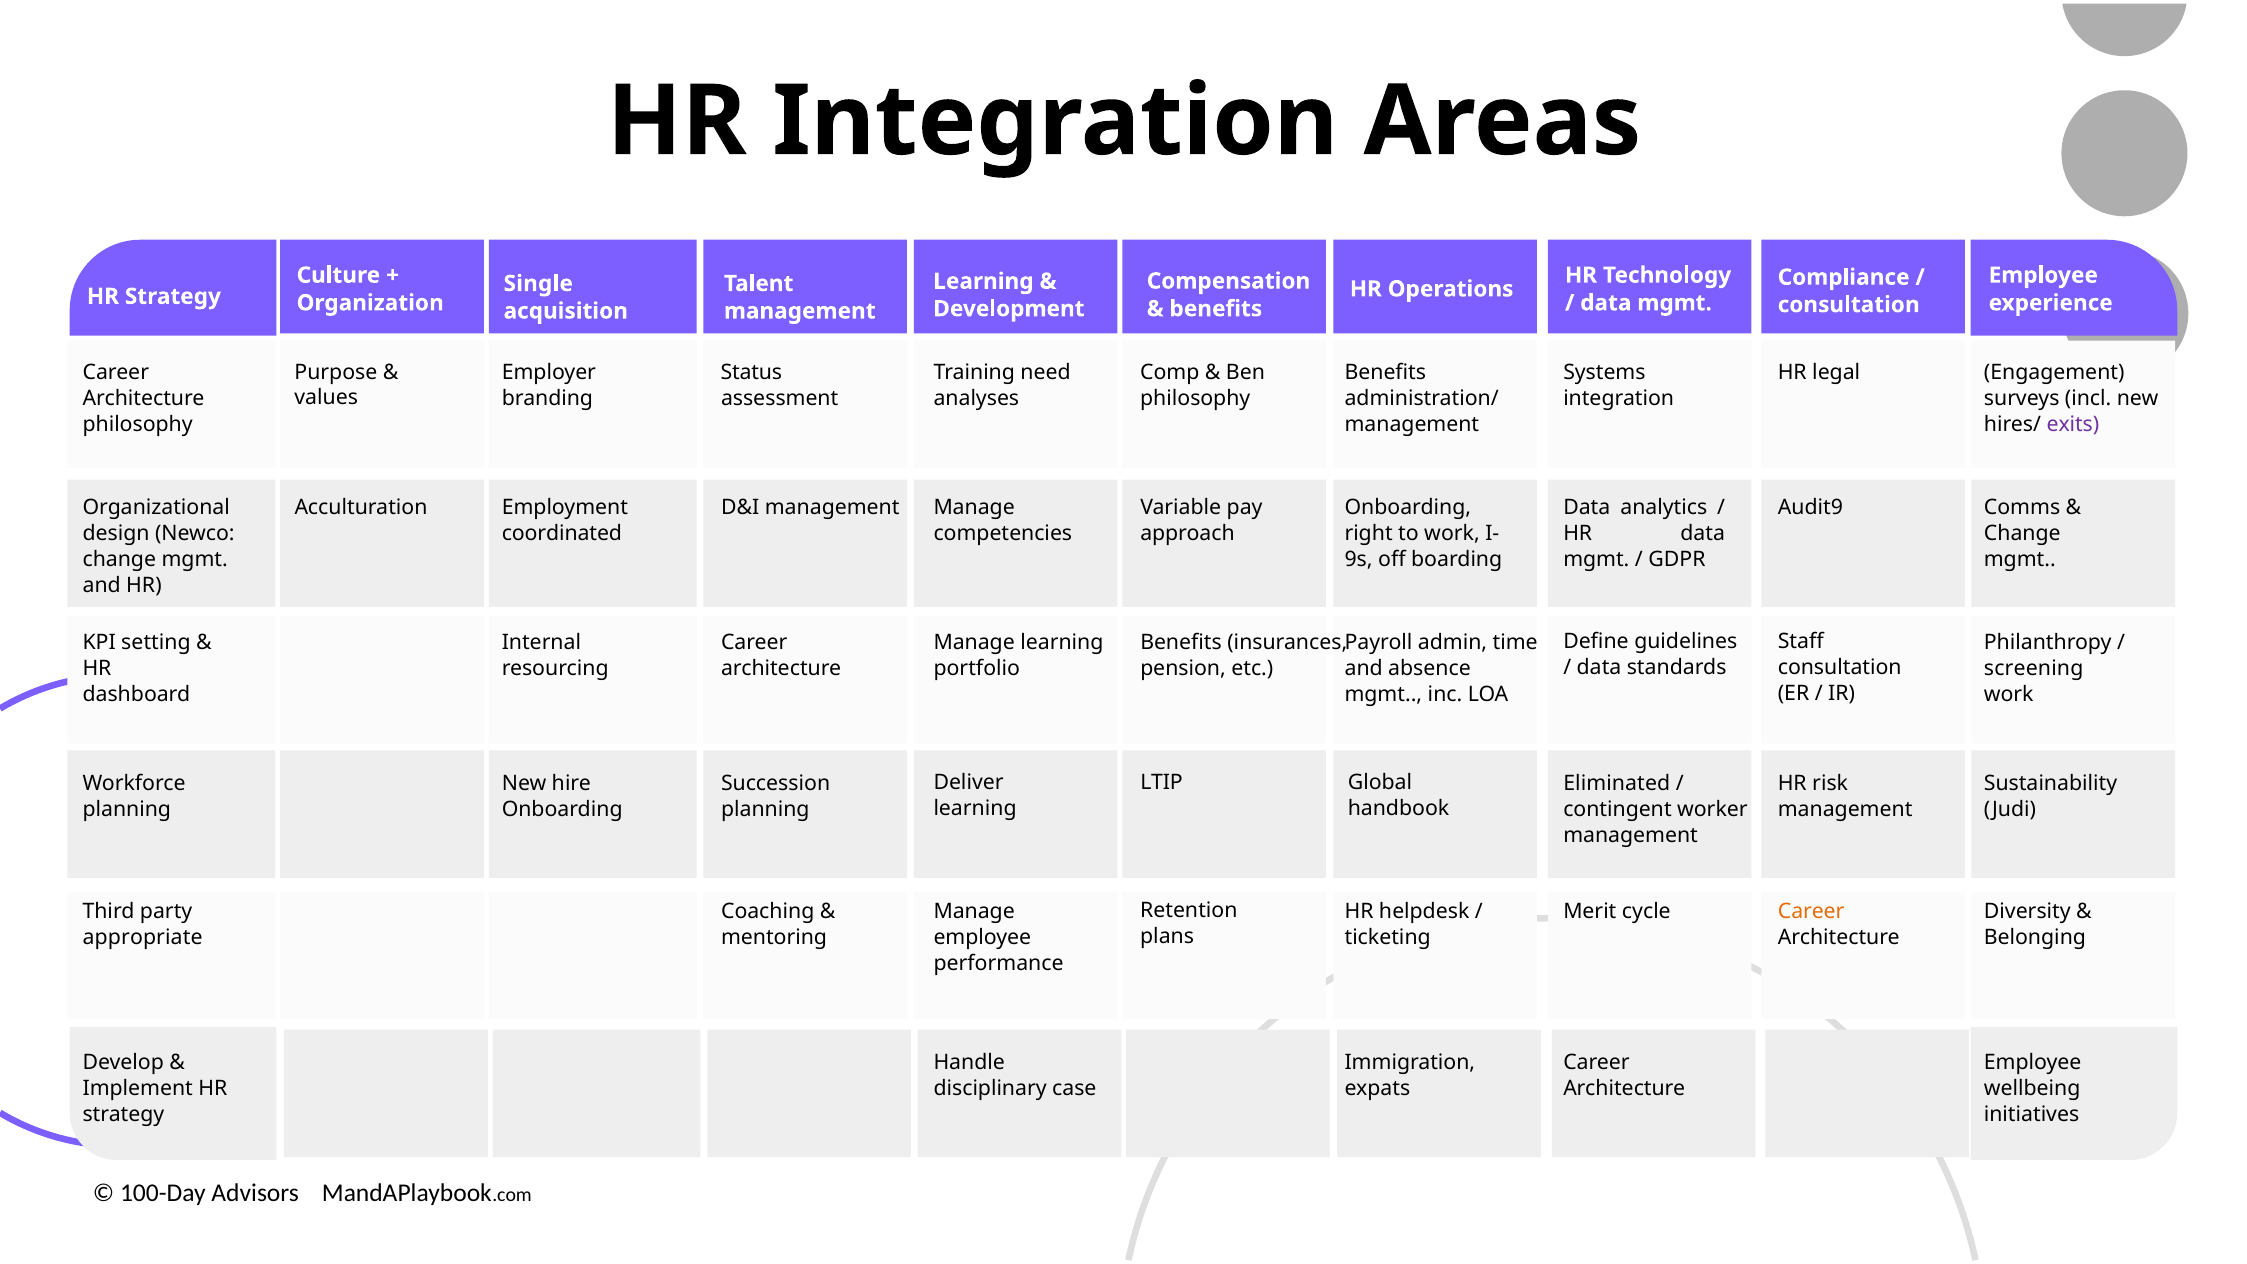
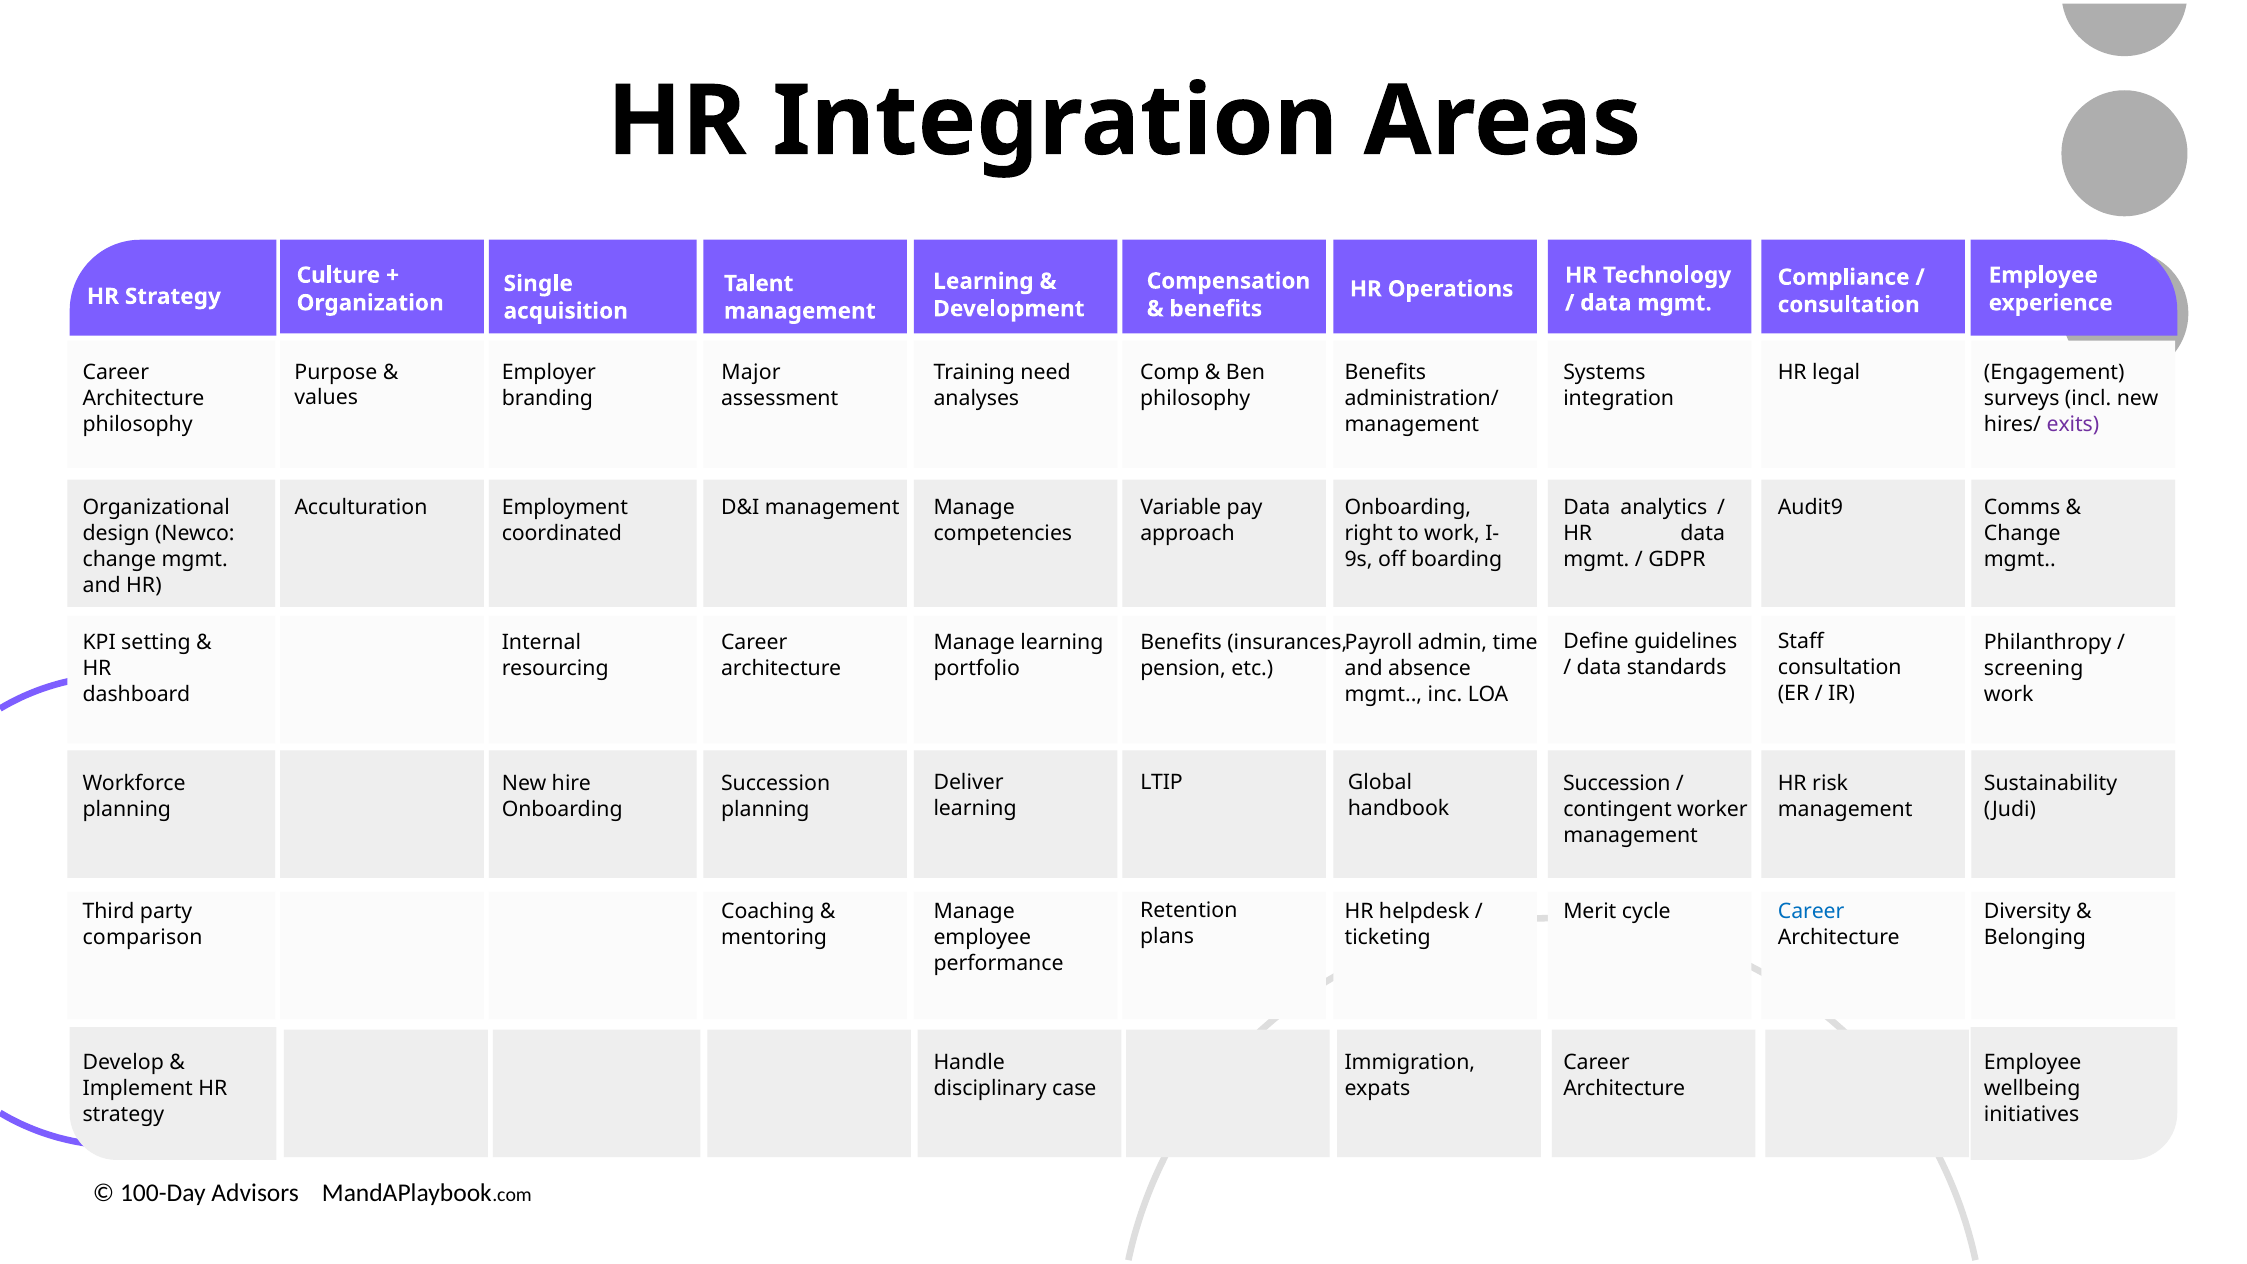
Status: Status -> Major (751, 373)
Eliminated: Eliminated -> Succession (1617, 783)
Career colour: orange -> blue (1811, 911)
appropriate: appropriate -> comparison (143, 937)
